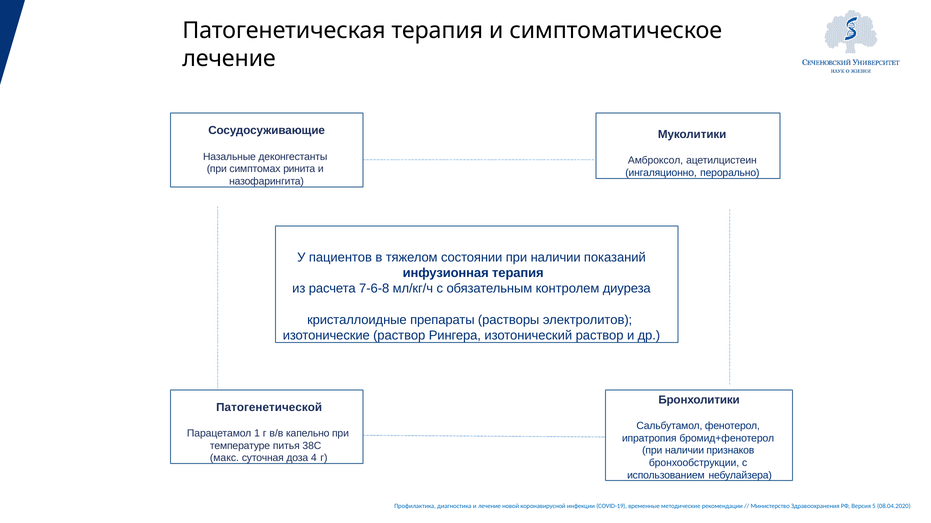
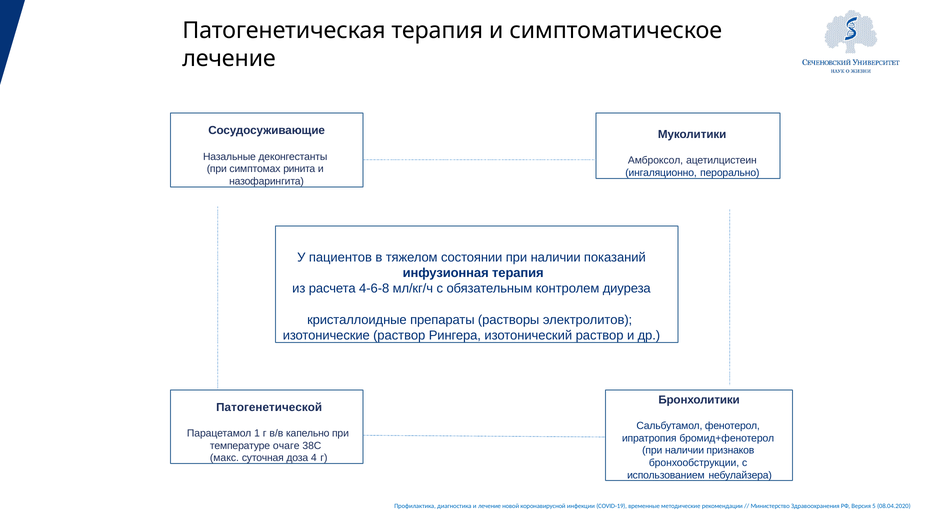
7-6-8: 7-6-8 -> 4-6-8 (374, 289)
питья: питья -> очаге (286, 446)
